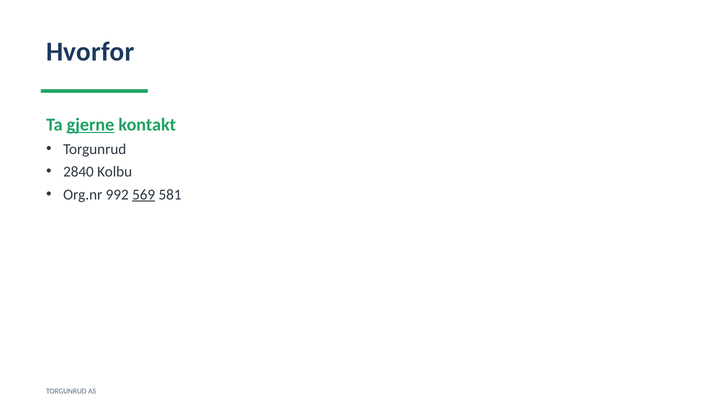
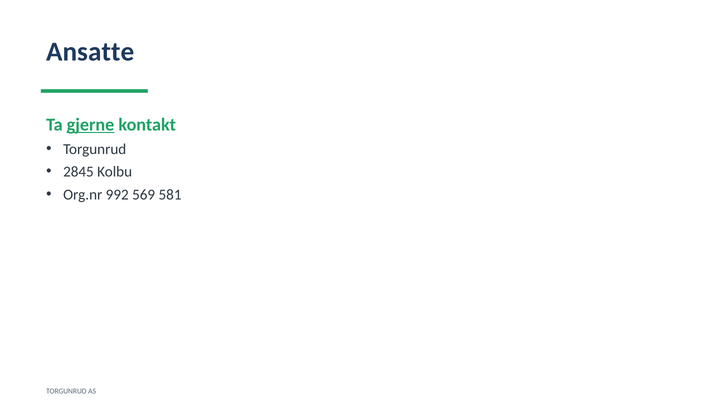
Hvorfor: Hvorfor -> Ansatte (90, 52)
2840: 2840 -> 2845 (78, 172)
569 underline: present -> none (144, 194)
